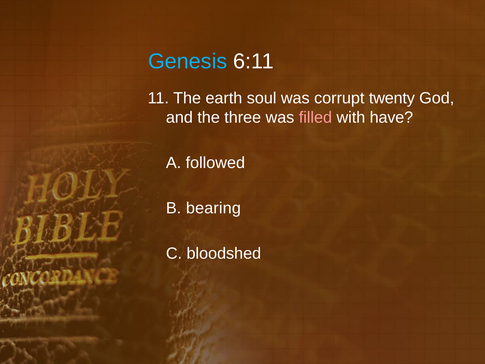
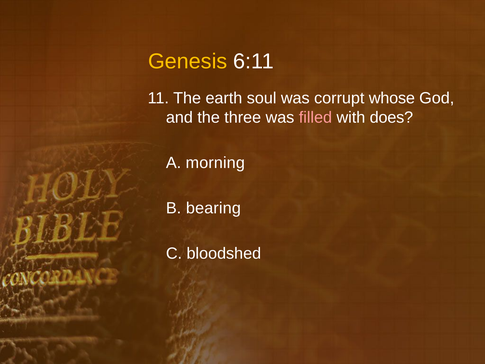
Genesis colour: light blue -> yellow (188, 61)
twenty: twenty -> whose (392, 98)
have: have -> does (391, 118)
followed: followed -> morning (215, 163)
